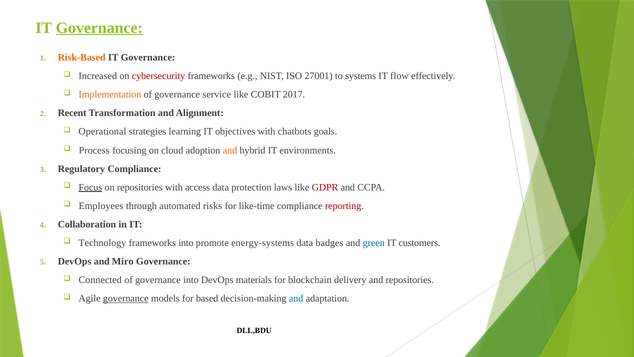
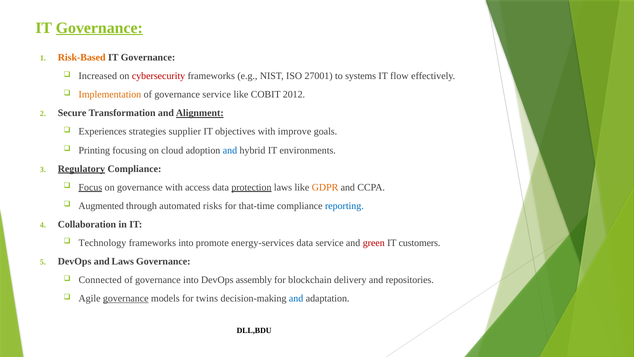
2017: 2017 -> 2012 (294, 95)
Recent: Recent -> Secure (72, 113)
Alignment underline: none -> present (200, 113)
Operational: Operational -> Experiences (103, 132)
learning: learning -> supplier (185, 132)
chatbots: chatbots -> improve (295, 132)
Process: Process -> Printing (94, 150)
and colour: orange -> blue (230, 150)
Regulatory underline: none -> present (81, 169)
on repositories: repositories -> governance (140, 187)
protection underline: none -> present (251, 187)
GDPR colour: red -> orange (325, 187)
Employees: Employees -> Augmented (101, 206)
like-time: like-time -> that-time (257, 206)
reporting colour: red -> blue (344, 206)
energy-systems: energy-systems -> energy-services (263, 243)
data badges: badges -> service (330, 243)
green colour: blue -> red (374, 243)
and Miro: Miro -> Laws (123, 261)
materials: materials -> assembly (254, 280)
based: based -> twins (207, 298)
